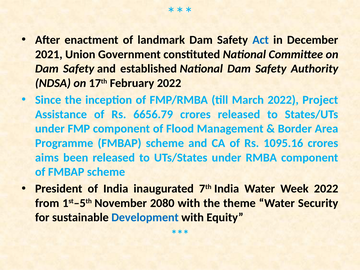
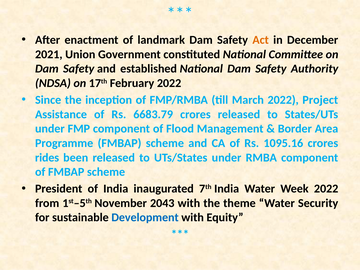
Act colour: blue -> orange (261, 40)
6656.79: 6656.79 -> 6683.79 (153, 114)
aims: aims -> rides (47, 158)
2080: 2080 -> 2043 (162, 203)
